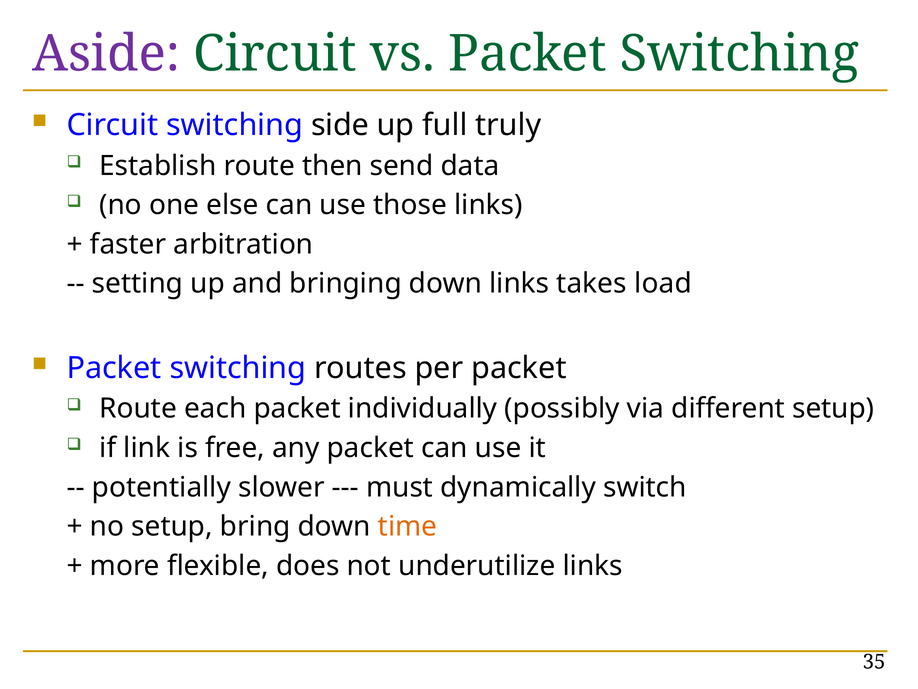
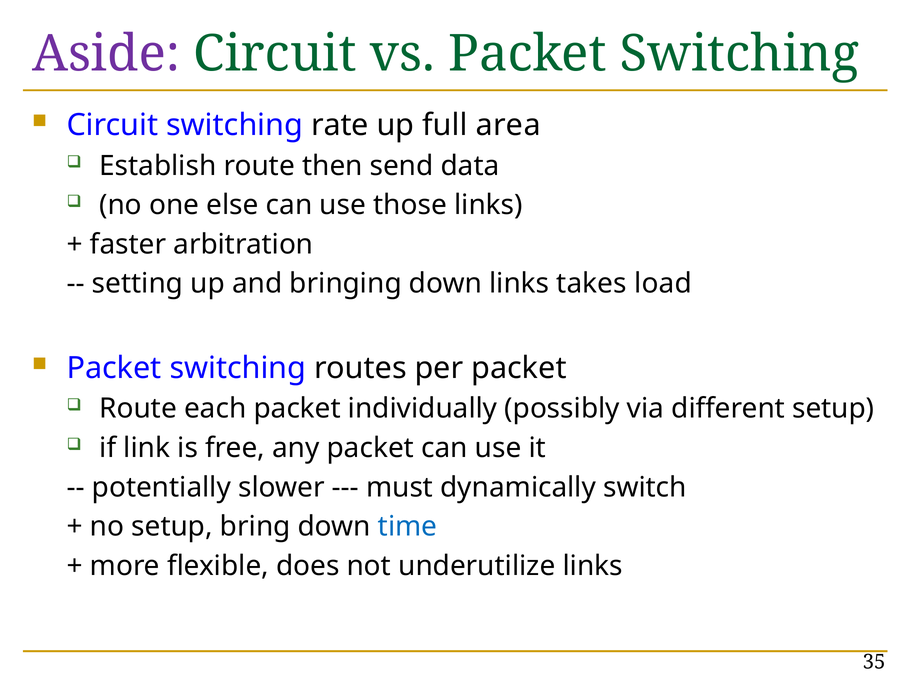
side: side -> rate (340, 125)
truly: truly -> area (508, 125)
time colour: orange -> blue (408, 526)
